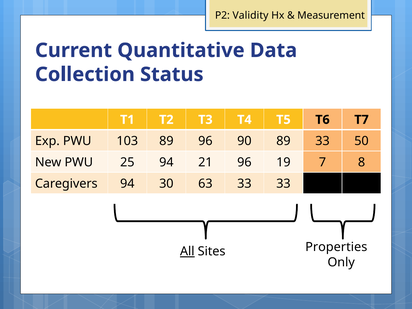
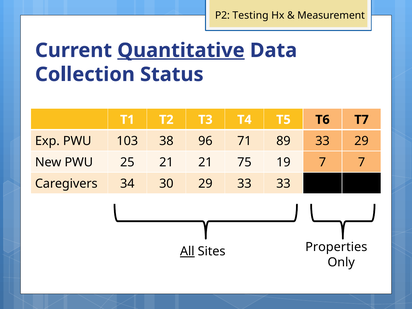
Validity: Validity -> Testing (251, 15)
Quantitative underline: none -> present (181, 50)
103 89: 89 -> 38 (166, 141)
90: 90 -> 71 (244, 141)
33 50: 50 -> 29 (362, 141)
25 94: 94 -> 21 (166, 162)
21 96: 96 -> 75 (244, 162)
7 8: 8 -> 7 (362, 162)
Caregivers 94: 94 -> 34 (127, 184)
30 63: 63 -> 29 (205, 184)
